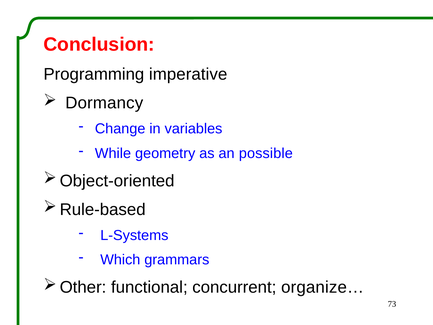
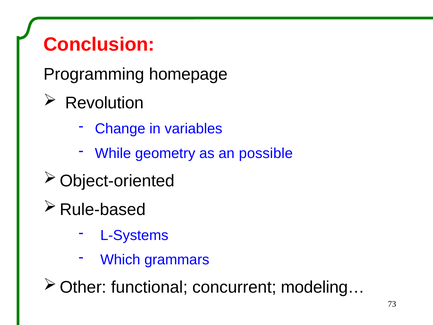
imperative: imperative -> homepage (188, 74)
Dormancy: Dormancy -> Revolution (104, 103)
organize…: organize… -> modeling… (323, 287)
